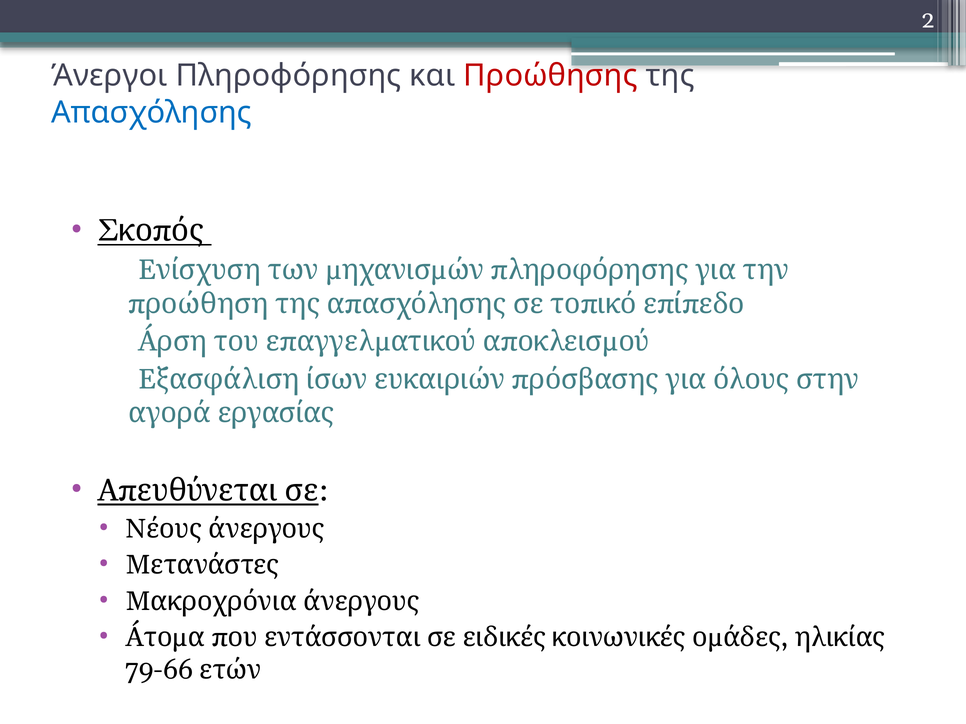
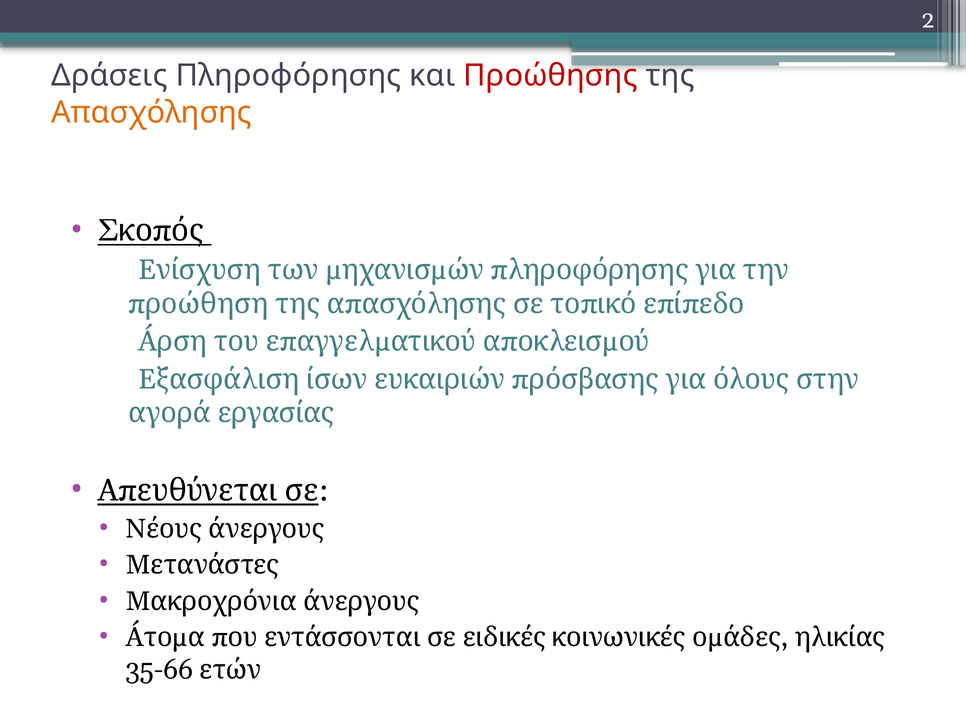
Άνεργοι: Άνεργοι -> Δράσεις (110, 76)
Απασχόλησης colour: blue -> orange (152, 113)
79-66: 79-66 -> 35-66 (159, 670)
